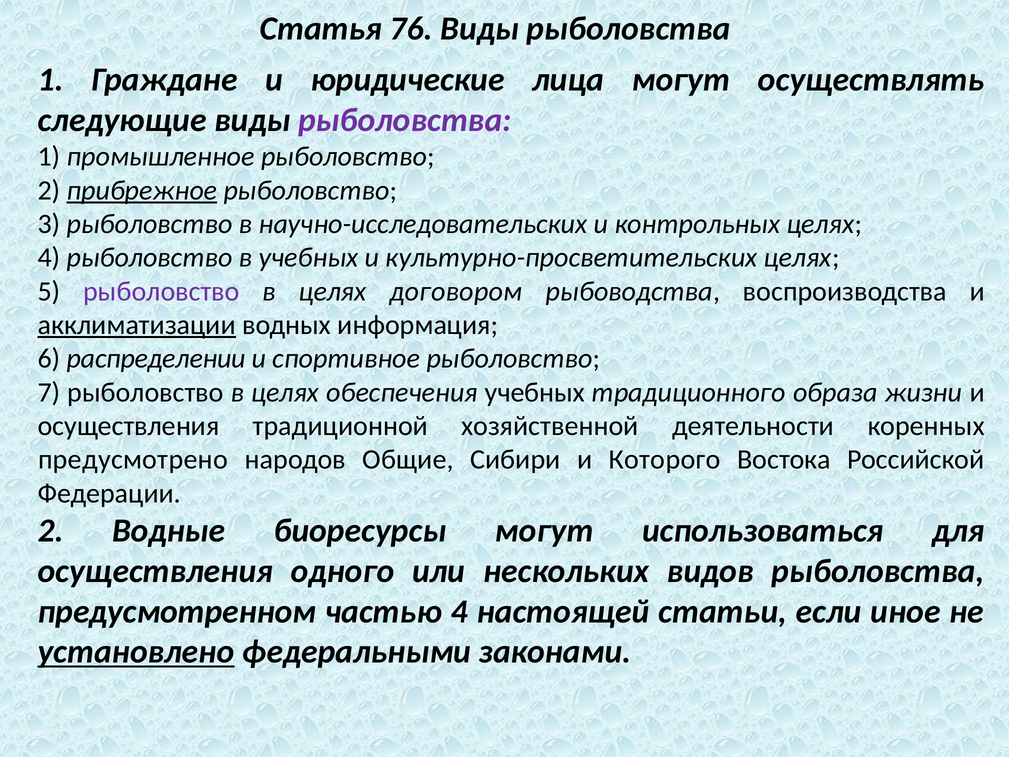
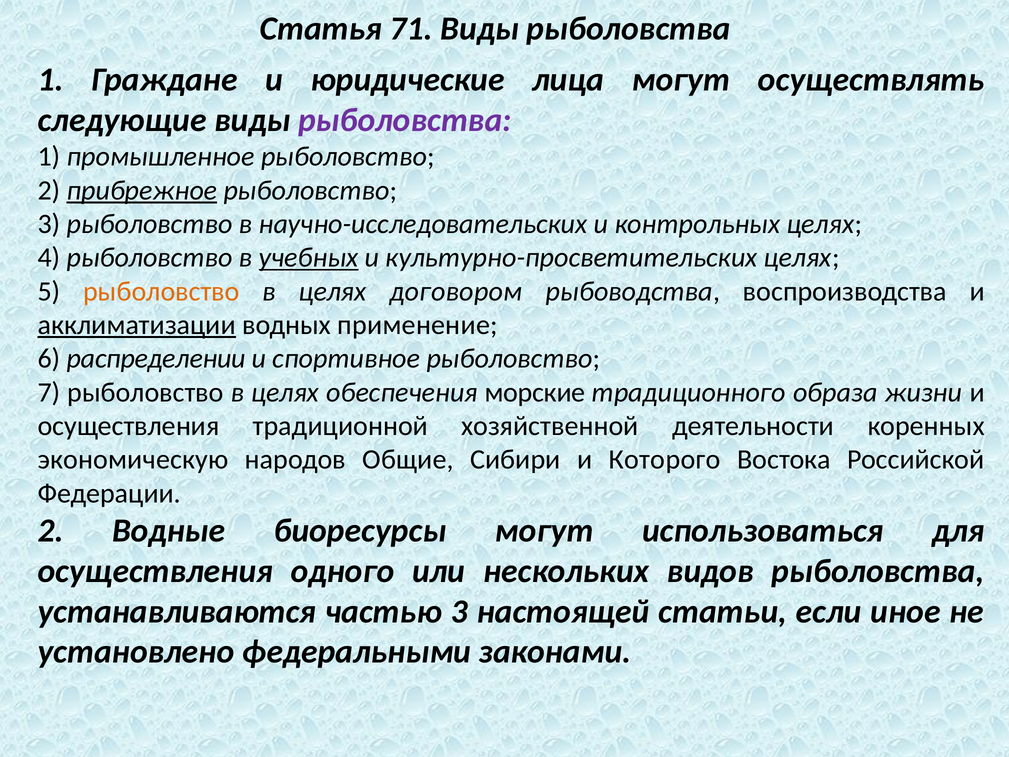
76: 76 -> 71 (411, 29)
учебных underline: none -> present (309, 258)
рыболовство colour: purple -> orange (161, 291)
информация: информация -> применение (418, 325)
обеспечения учебных: учебных -> морские (535, 392)
предусмотрено: предусмотрено -> экономическую (133, 459)
предусмотренном: предусмотренном -> устанавливаются (177, 611)
частью 4: 4 -> 3 (459, 611)
установлено underline: present -> none (136, 652)
